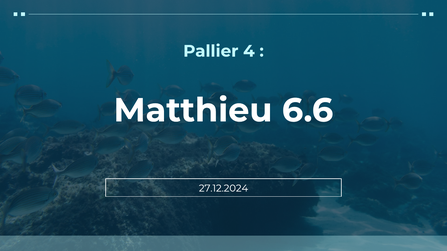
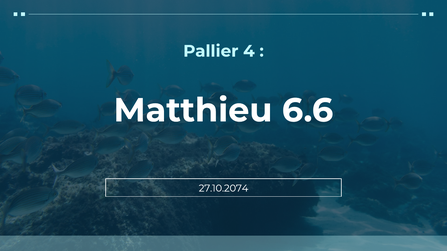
27.12.2024: 27.12.2024 -> 27.10.2074 (224, 189)
